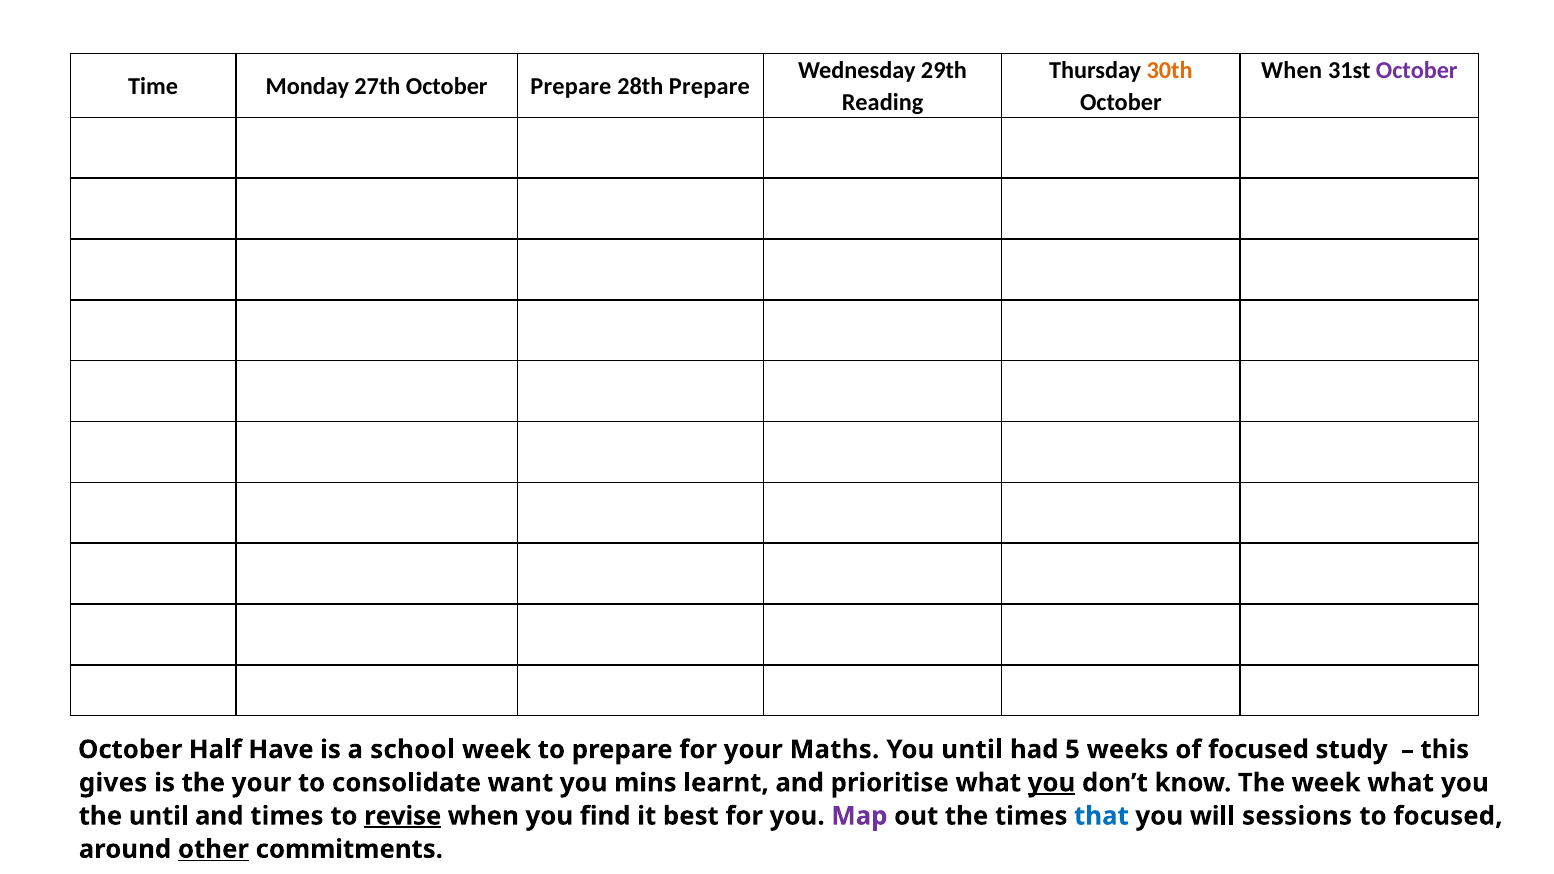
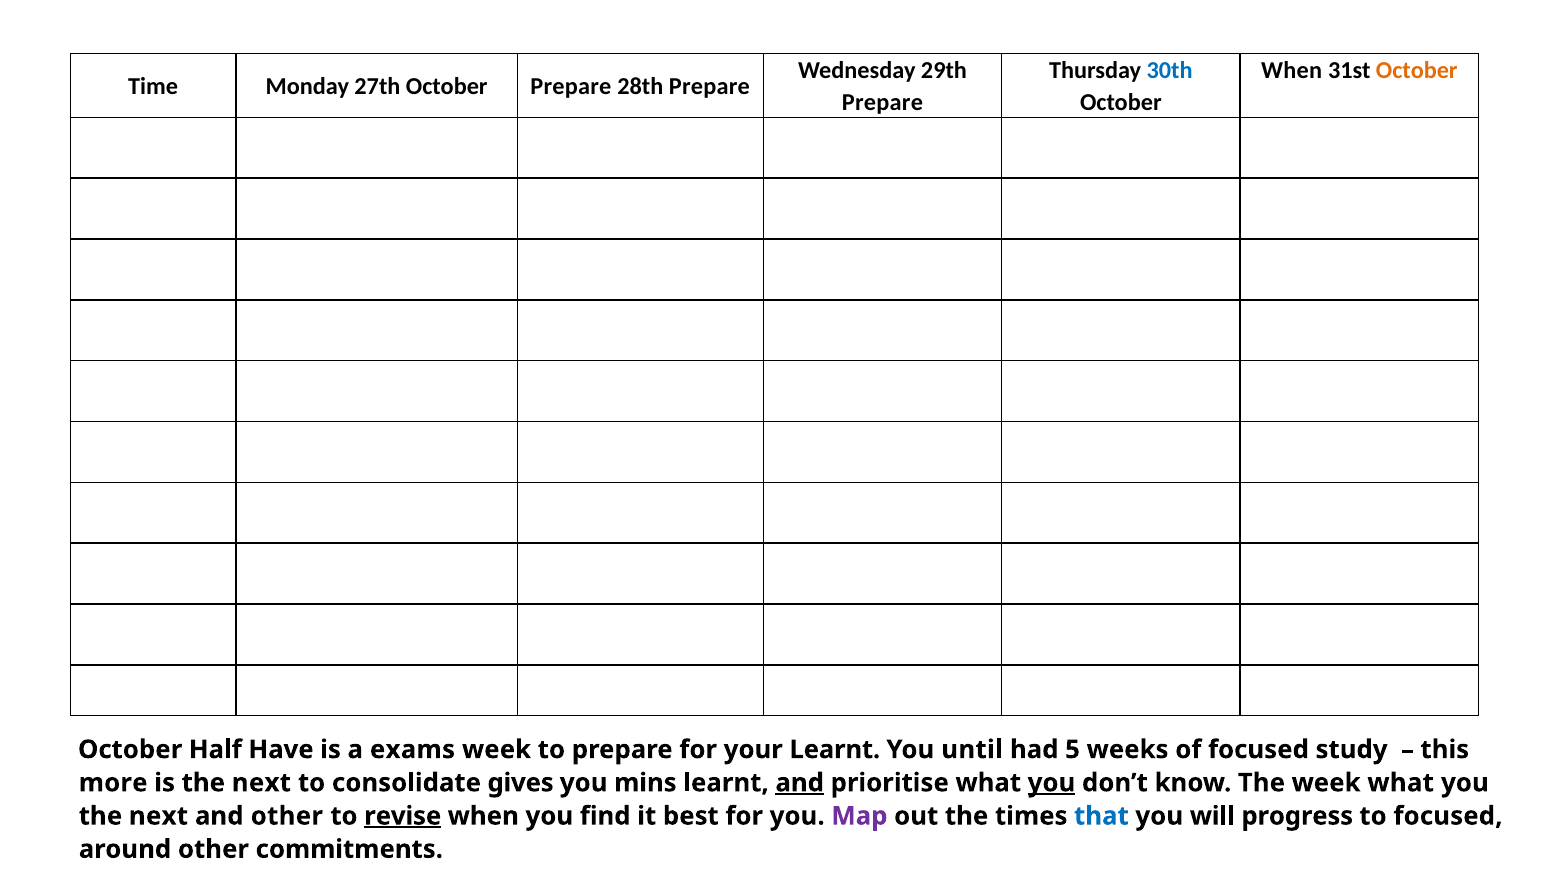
30th colour: orange -> blue (1170, 71)
October colour: purple -> orange (1417, 71)
Reading: Reading -> Prepare (882, 103)
school: school -> exams (412, 750)
your Maths: Maths -> Learnt (835, 750)
gives: gives -> more (113, 783)
is the your: your -> next (261, 783)
want: want -> gives (521, 783)
and underline: none -> present (800, 783)
until: until -> next (158, 816)
and times: times -> other (287, 816)
sessions: sessions -> progress (1297, 816)
other underline: present -> none (213, 849)
